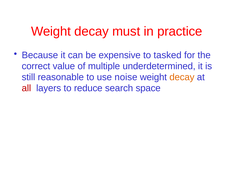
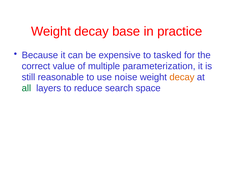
must: must -> base (126, 31)
underdetermined: underdetermined -> parameterization (159, 66)
all colour: red -> green (26, 88)
